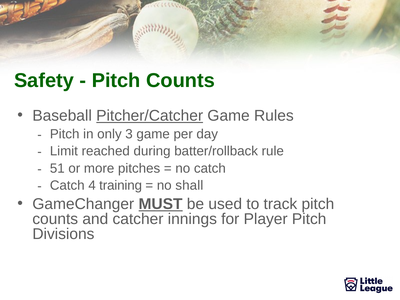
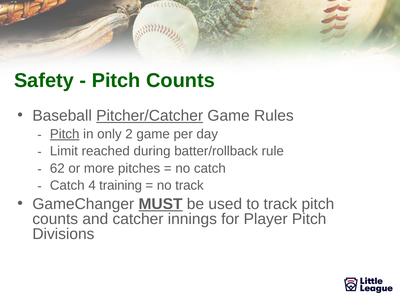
Pitch underline: none -> present (65, 134)
3: 3 -> 2 (129, 134)
51: 51 -> 62 (57, 168)
no shall: shall -> track (190, 185)
